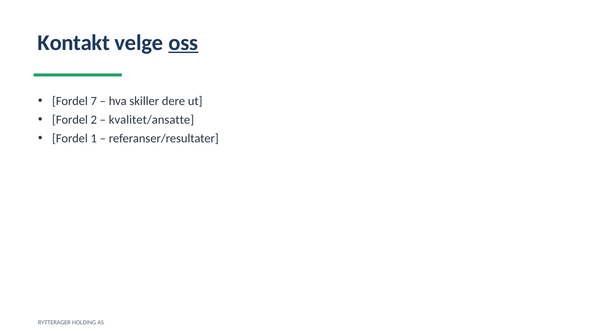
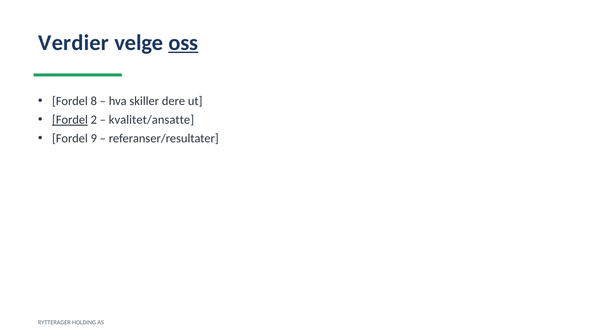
Kontakt: Kontakt -> Verdier (74, 43)
7: 7 -> 8 (94, 101)
Fordel underline: none -> present (70, 120)
1: 1 -> 9 (94, 139)
